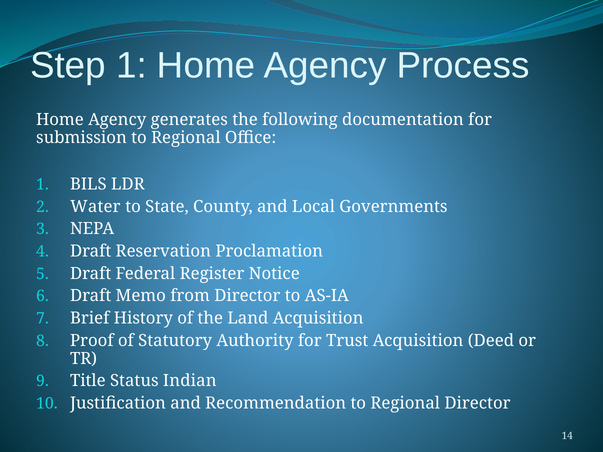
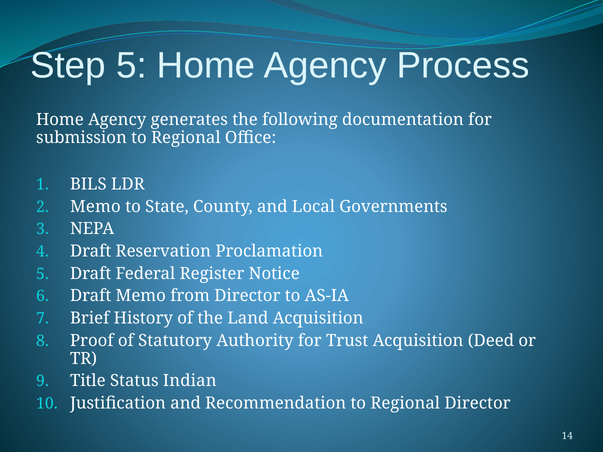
Step 1: 1 -> 5 (131, 66)
2 Water: Water -> Memo (95, 207)
